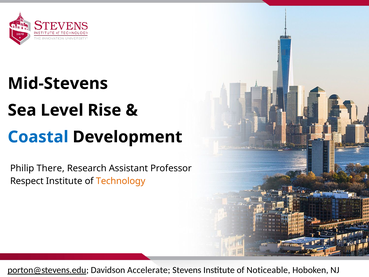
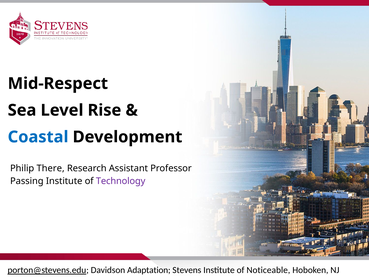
Mid-Stevens: Mid-Stevens -> Mid-Respect (58, 83)
Respect: Respect -> Passing (27, 181)
Technology colour: orange -> purple (121, 181)
Accelerate: Accelerate -> Adaptation (149, 270)
